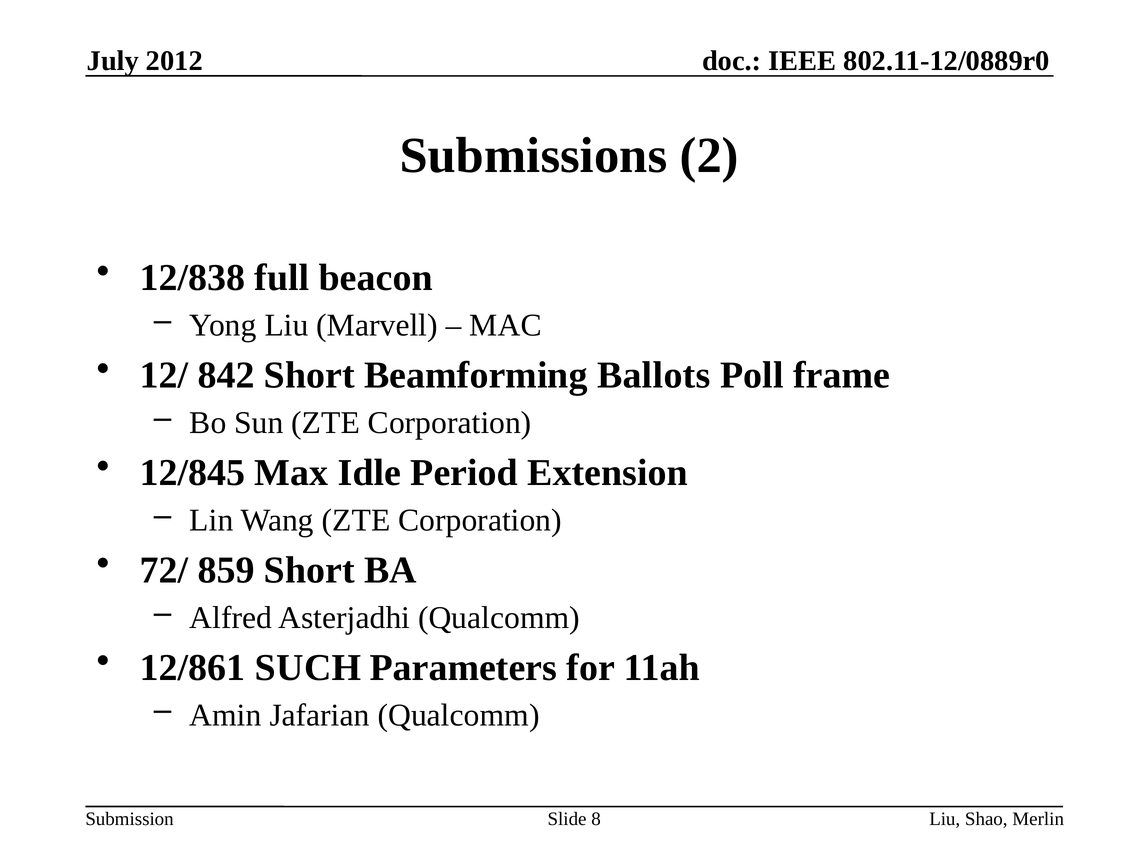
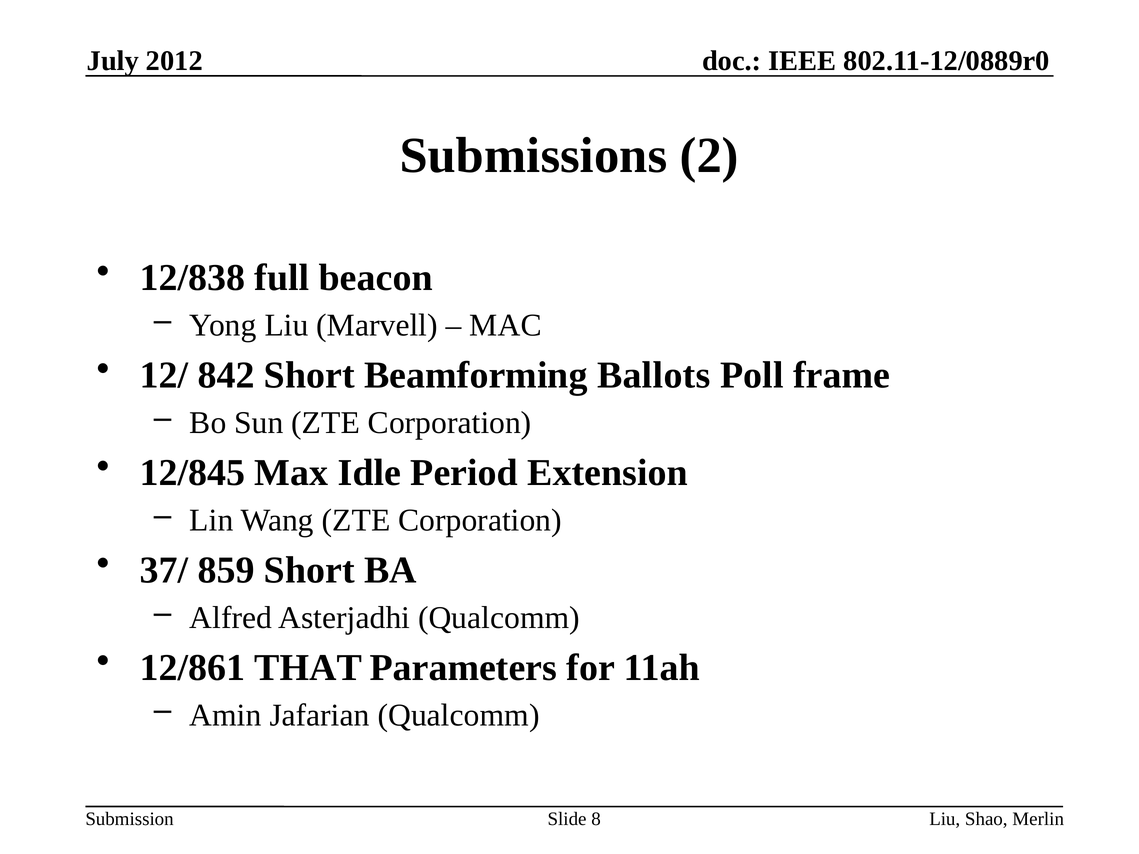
72/: 72/ -> 37/ (164, 570)
SUCH: SUCH -> THAT (308, 668)
